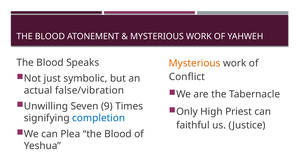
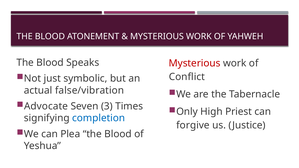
Mysterious colour: orange -> red (195, 63)
Unwilling: Unwilling -> Advocate (46, 106)
9: 9 -> 3 (107, 106)
faithful: faithful -> forgive (193, 125)
